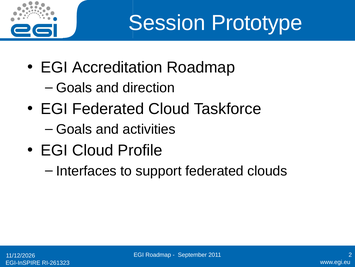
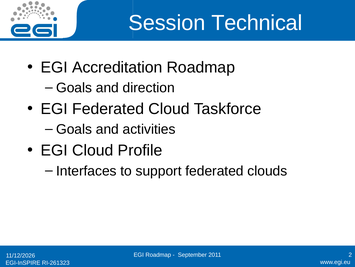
Prototype: Prototype -> Technical (257, 23)
